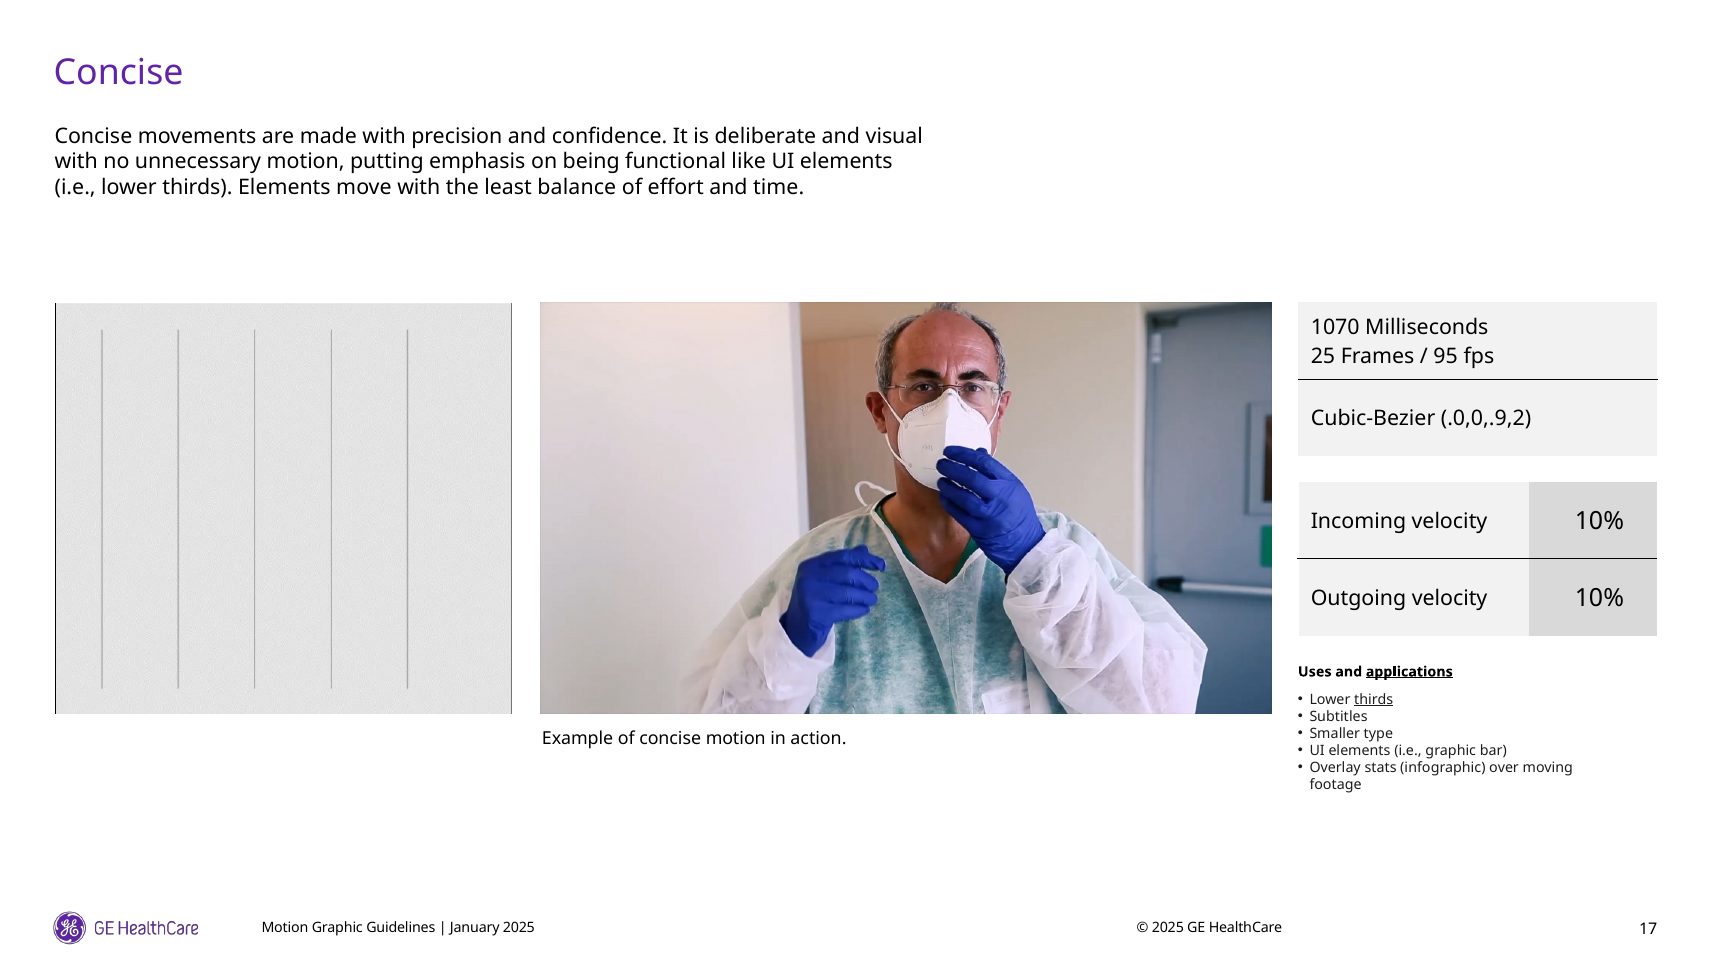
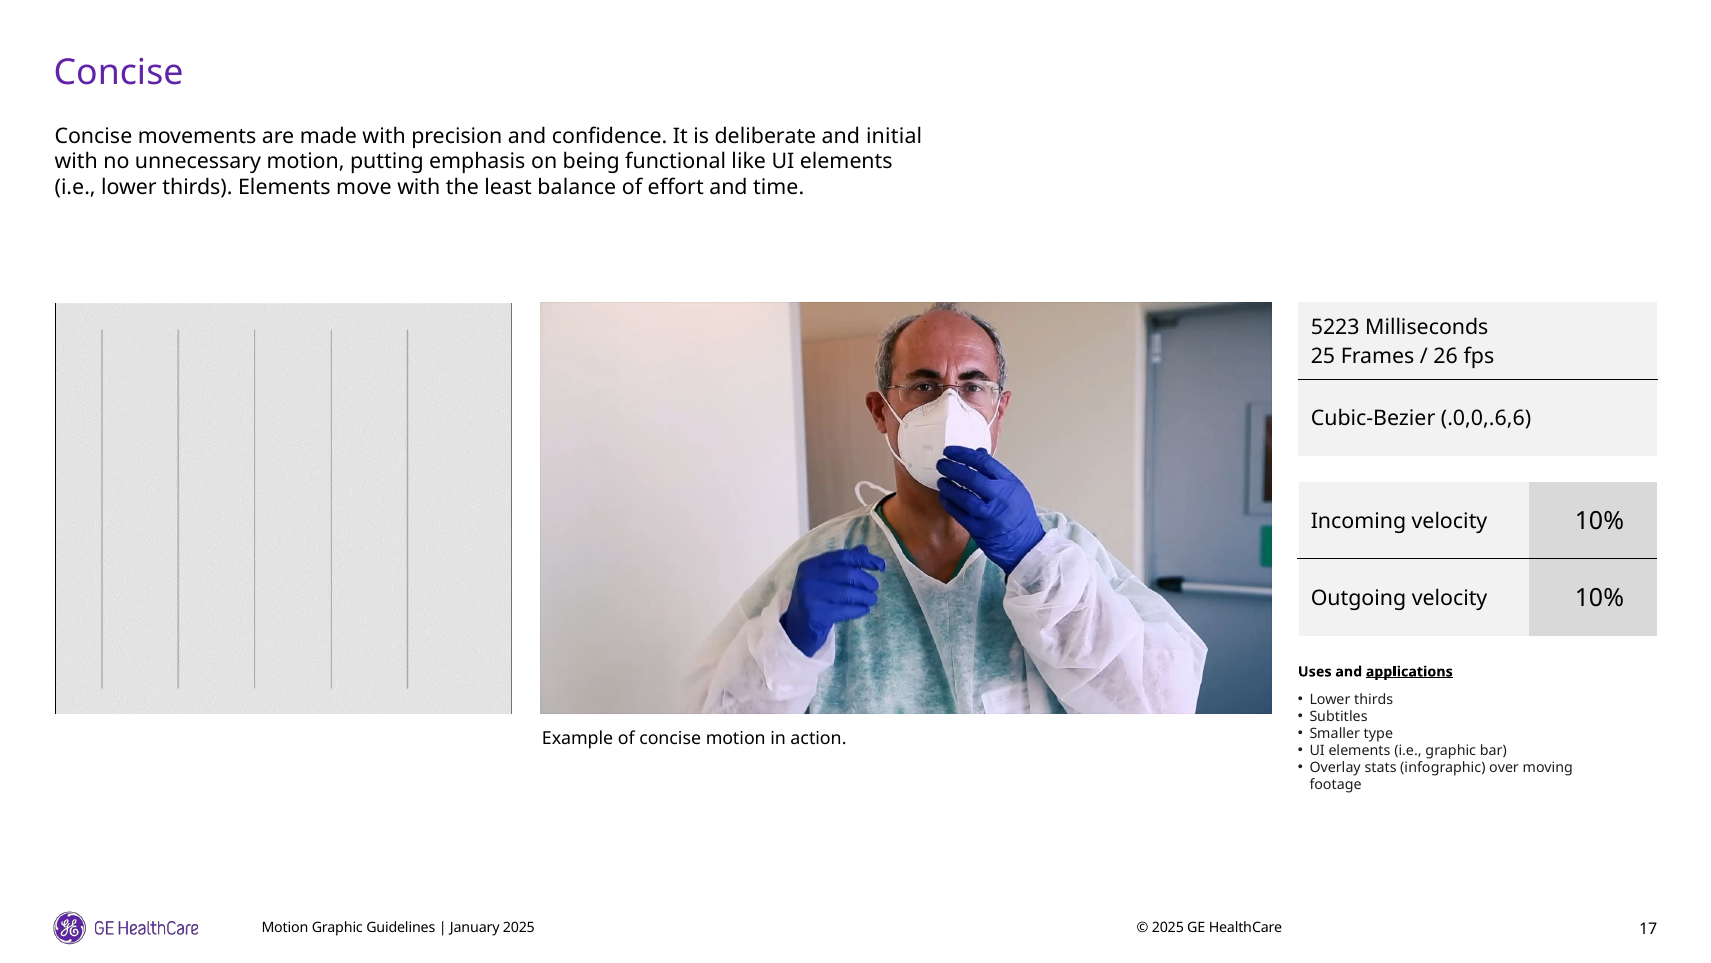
visual: visual -> initial (894, 136)
1070: 1070 -> 5223 (1335, 327)
95: 95 -> 26 (1446, 356)
.0,0,.9,2: .0,0,.9,2 -> .0,0,.6,6 (1486, 419)
thirds underline: present -> none (1374, 699)
